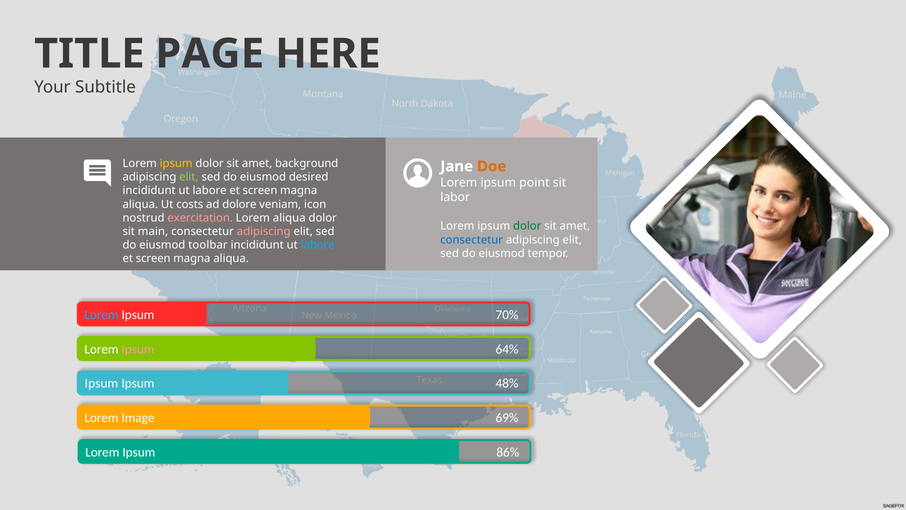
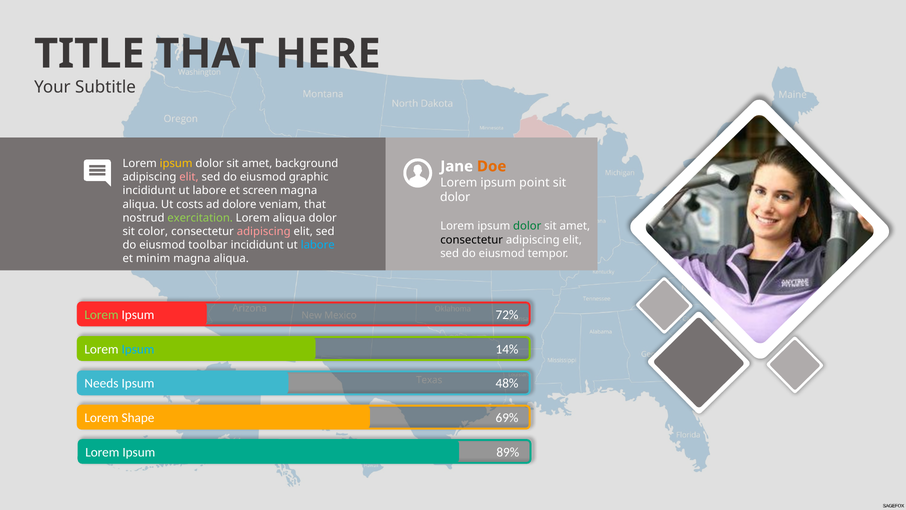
PAGE: PAGE -> THAT (210, 54)
elit colour: light green -> pink (189, 177)
desired: desired -> graphic (309, 177)
labor: labor -> dolor (455, 197)
veniam icon: icon -> that (315, 204)
exercitation colour: pink -> light green (200, 218)
main: main -> color (153, 231)
consectetur colour: blue -> black (472, 240)
screen: screen -> minim (153, 259)
Lorem colour: light blue -> light green (101, 314)
70%: 70% -> 72% (507, 314)
Ipsum colour: pink -> light blue (138, 349)
64%: 64% -> 14% (507, 349)
Ipsum: Ipsum -> Needs (101, 383)
Image: Image -> Shape (138, 418)
86%: 86% -> 89% (508, 452)
